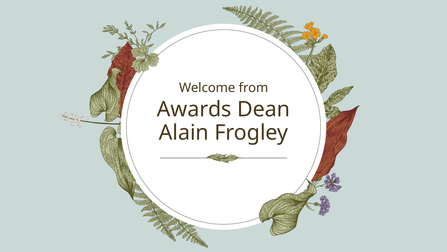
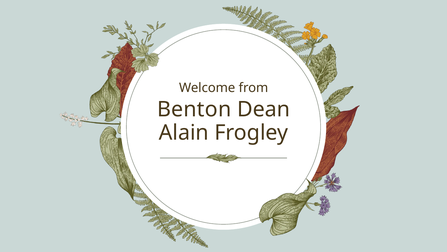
Awards: Awards -> Benton (194, 109)
